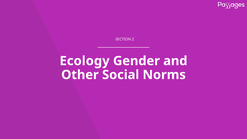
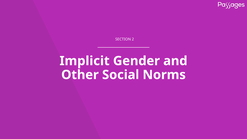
Ecology: Ecology -> Implicit (85, 61)
